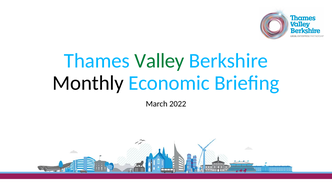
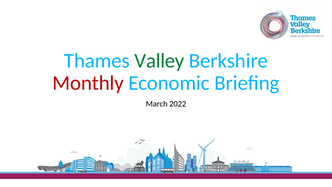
Monthly colour: black -> red (88, 83)
